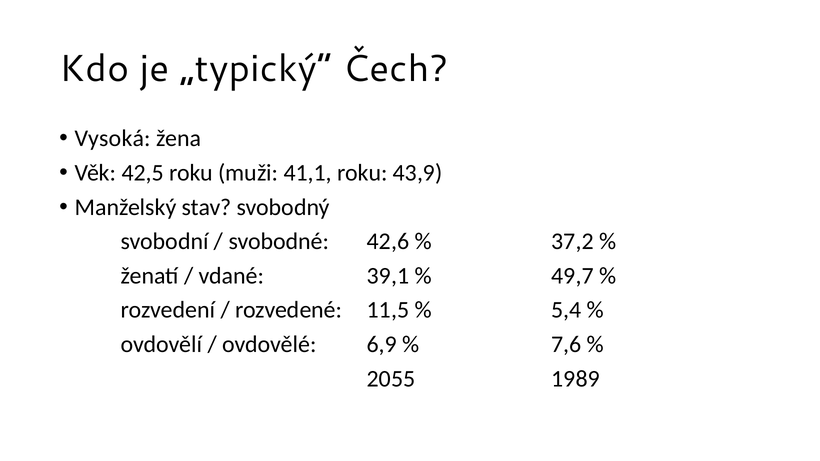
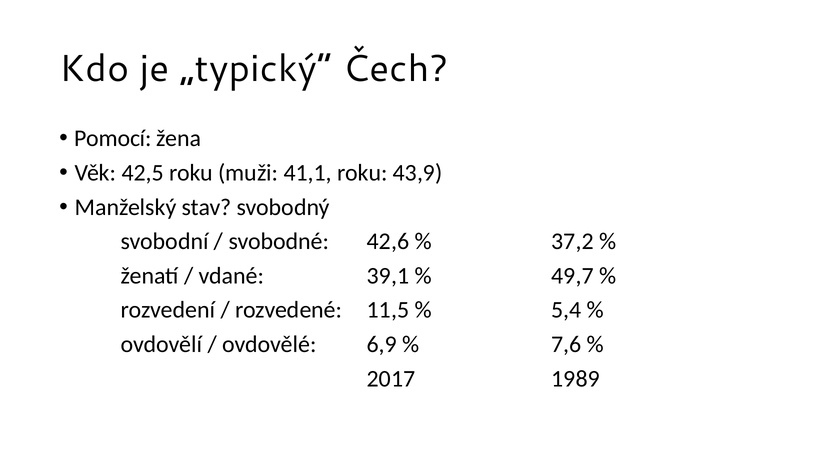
Vysoká: Vysoká -> Pomocí (113, 139)
2055: 2055 -> 2017 (391, 379)
